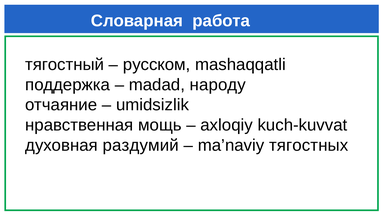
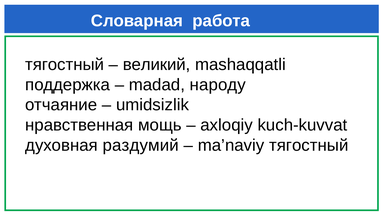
русском: русском -> великий (157, 64)
ma’naviy тягостных: тягостных -> тягостный (309, 145)
